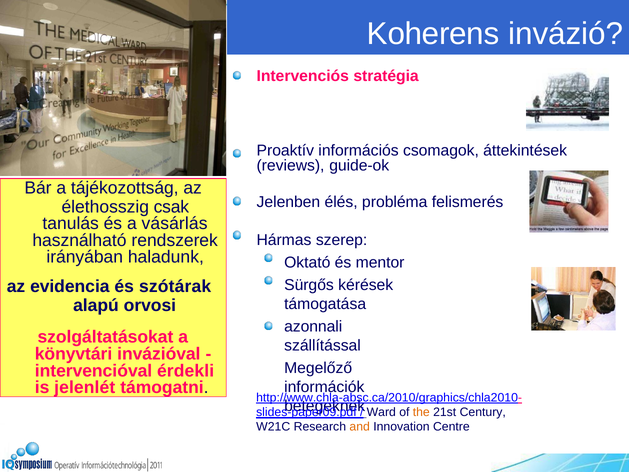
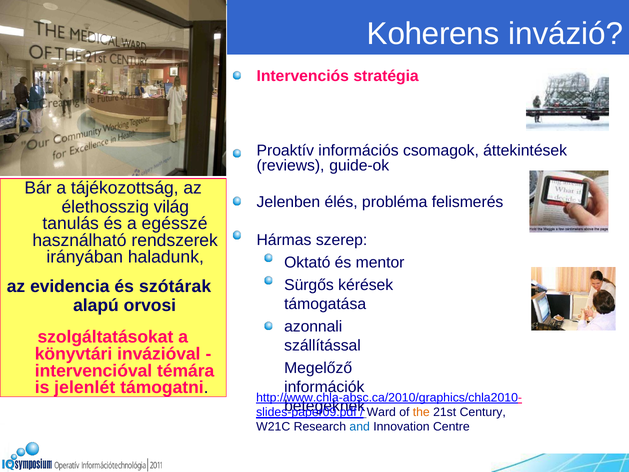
csak: csak -> világ (171, 207)
vásárlás: vásárlás -> egésszé (175, 224)
érdekli: érdekli -> témára (186, 371)
and colour: orange -> blue (360, 427)
